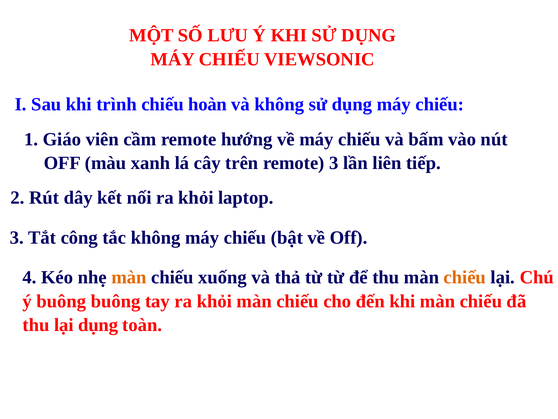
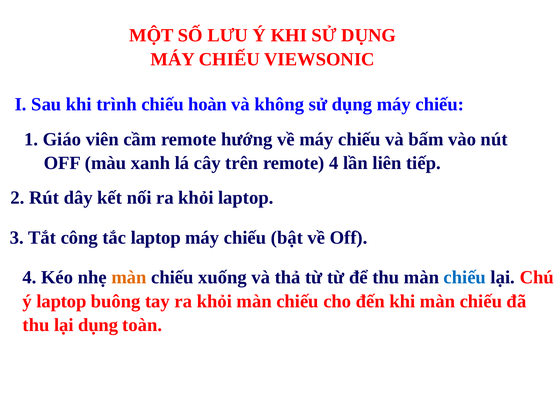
remote 3: 3 -> 4 (334, 163)
tắc không: không -> laptop (156, 237)
chiếu colour: orange -> blue (465, 277)
ý buông: buông -> laptop (61, 301)
